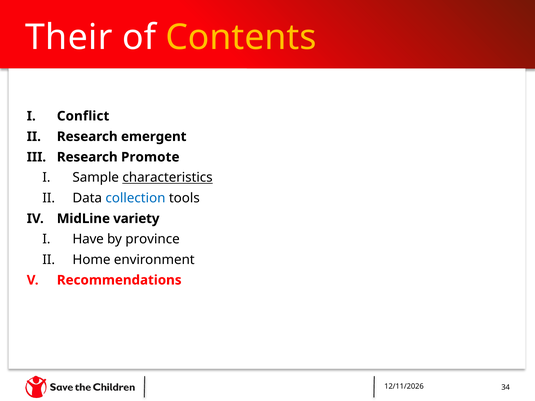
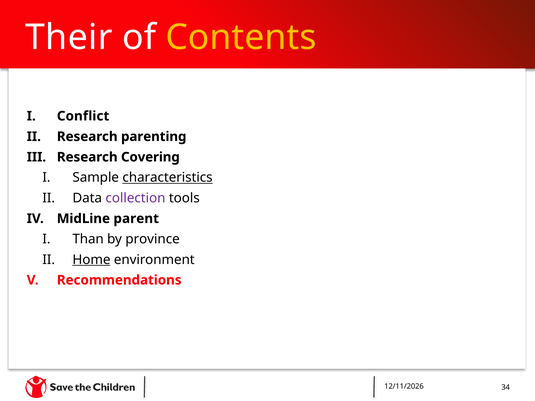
emergent: emergent -> parenting (154, 137)
Promote: Promote -> Covering (150, 157)
collection colour: blue -> purple (135, 198)
variety: variety -> parent (136, 219)
Have: Have -> Than (88, 239)
Home underline: none -> present (91, 260)
